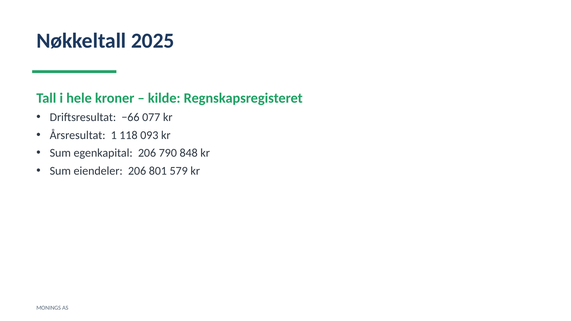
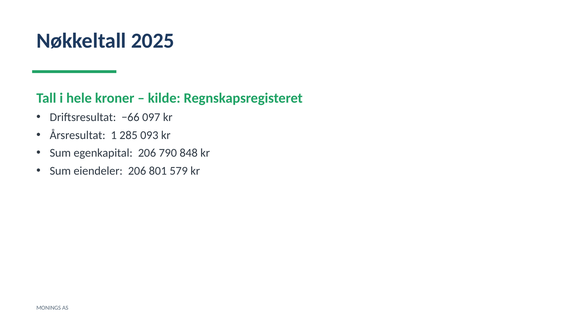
077: 077 -> 097 (151, 117)
118: 118 -> 285 (129, 135)
